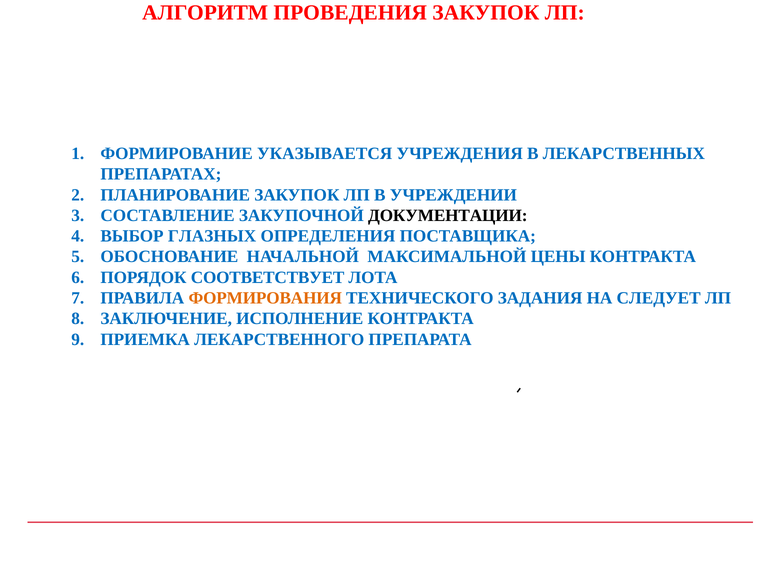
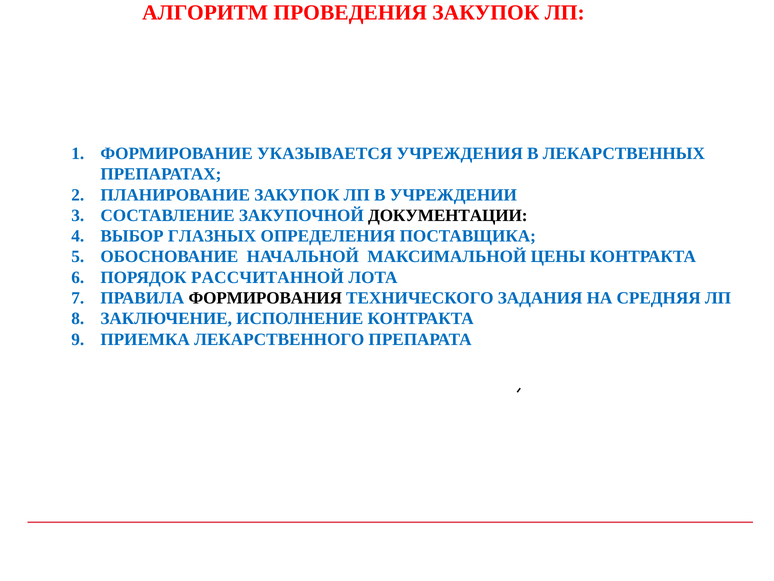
СООТВЕТСТВУЕТ: СООТВЕТСТВУЕТ -> РАССЧИТАННОЙ (267, 277)
ФОРМИРОВАНИЯ colour: orange -> black (265, 298)
СЛЕДУЕТ: СЛЕДУЕТ -> СРЕДНЯЯ (659, 298)
